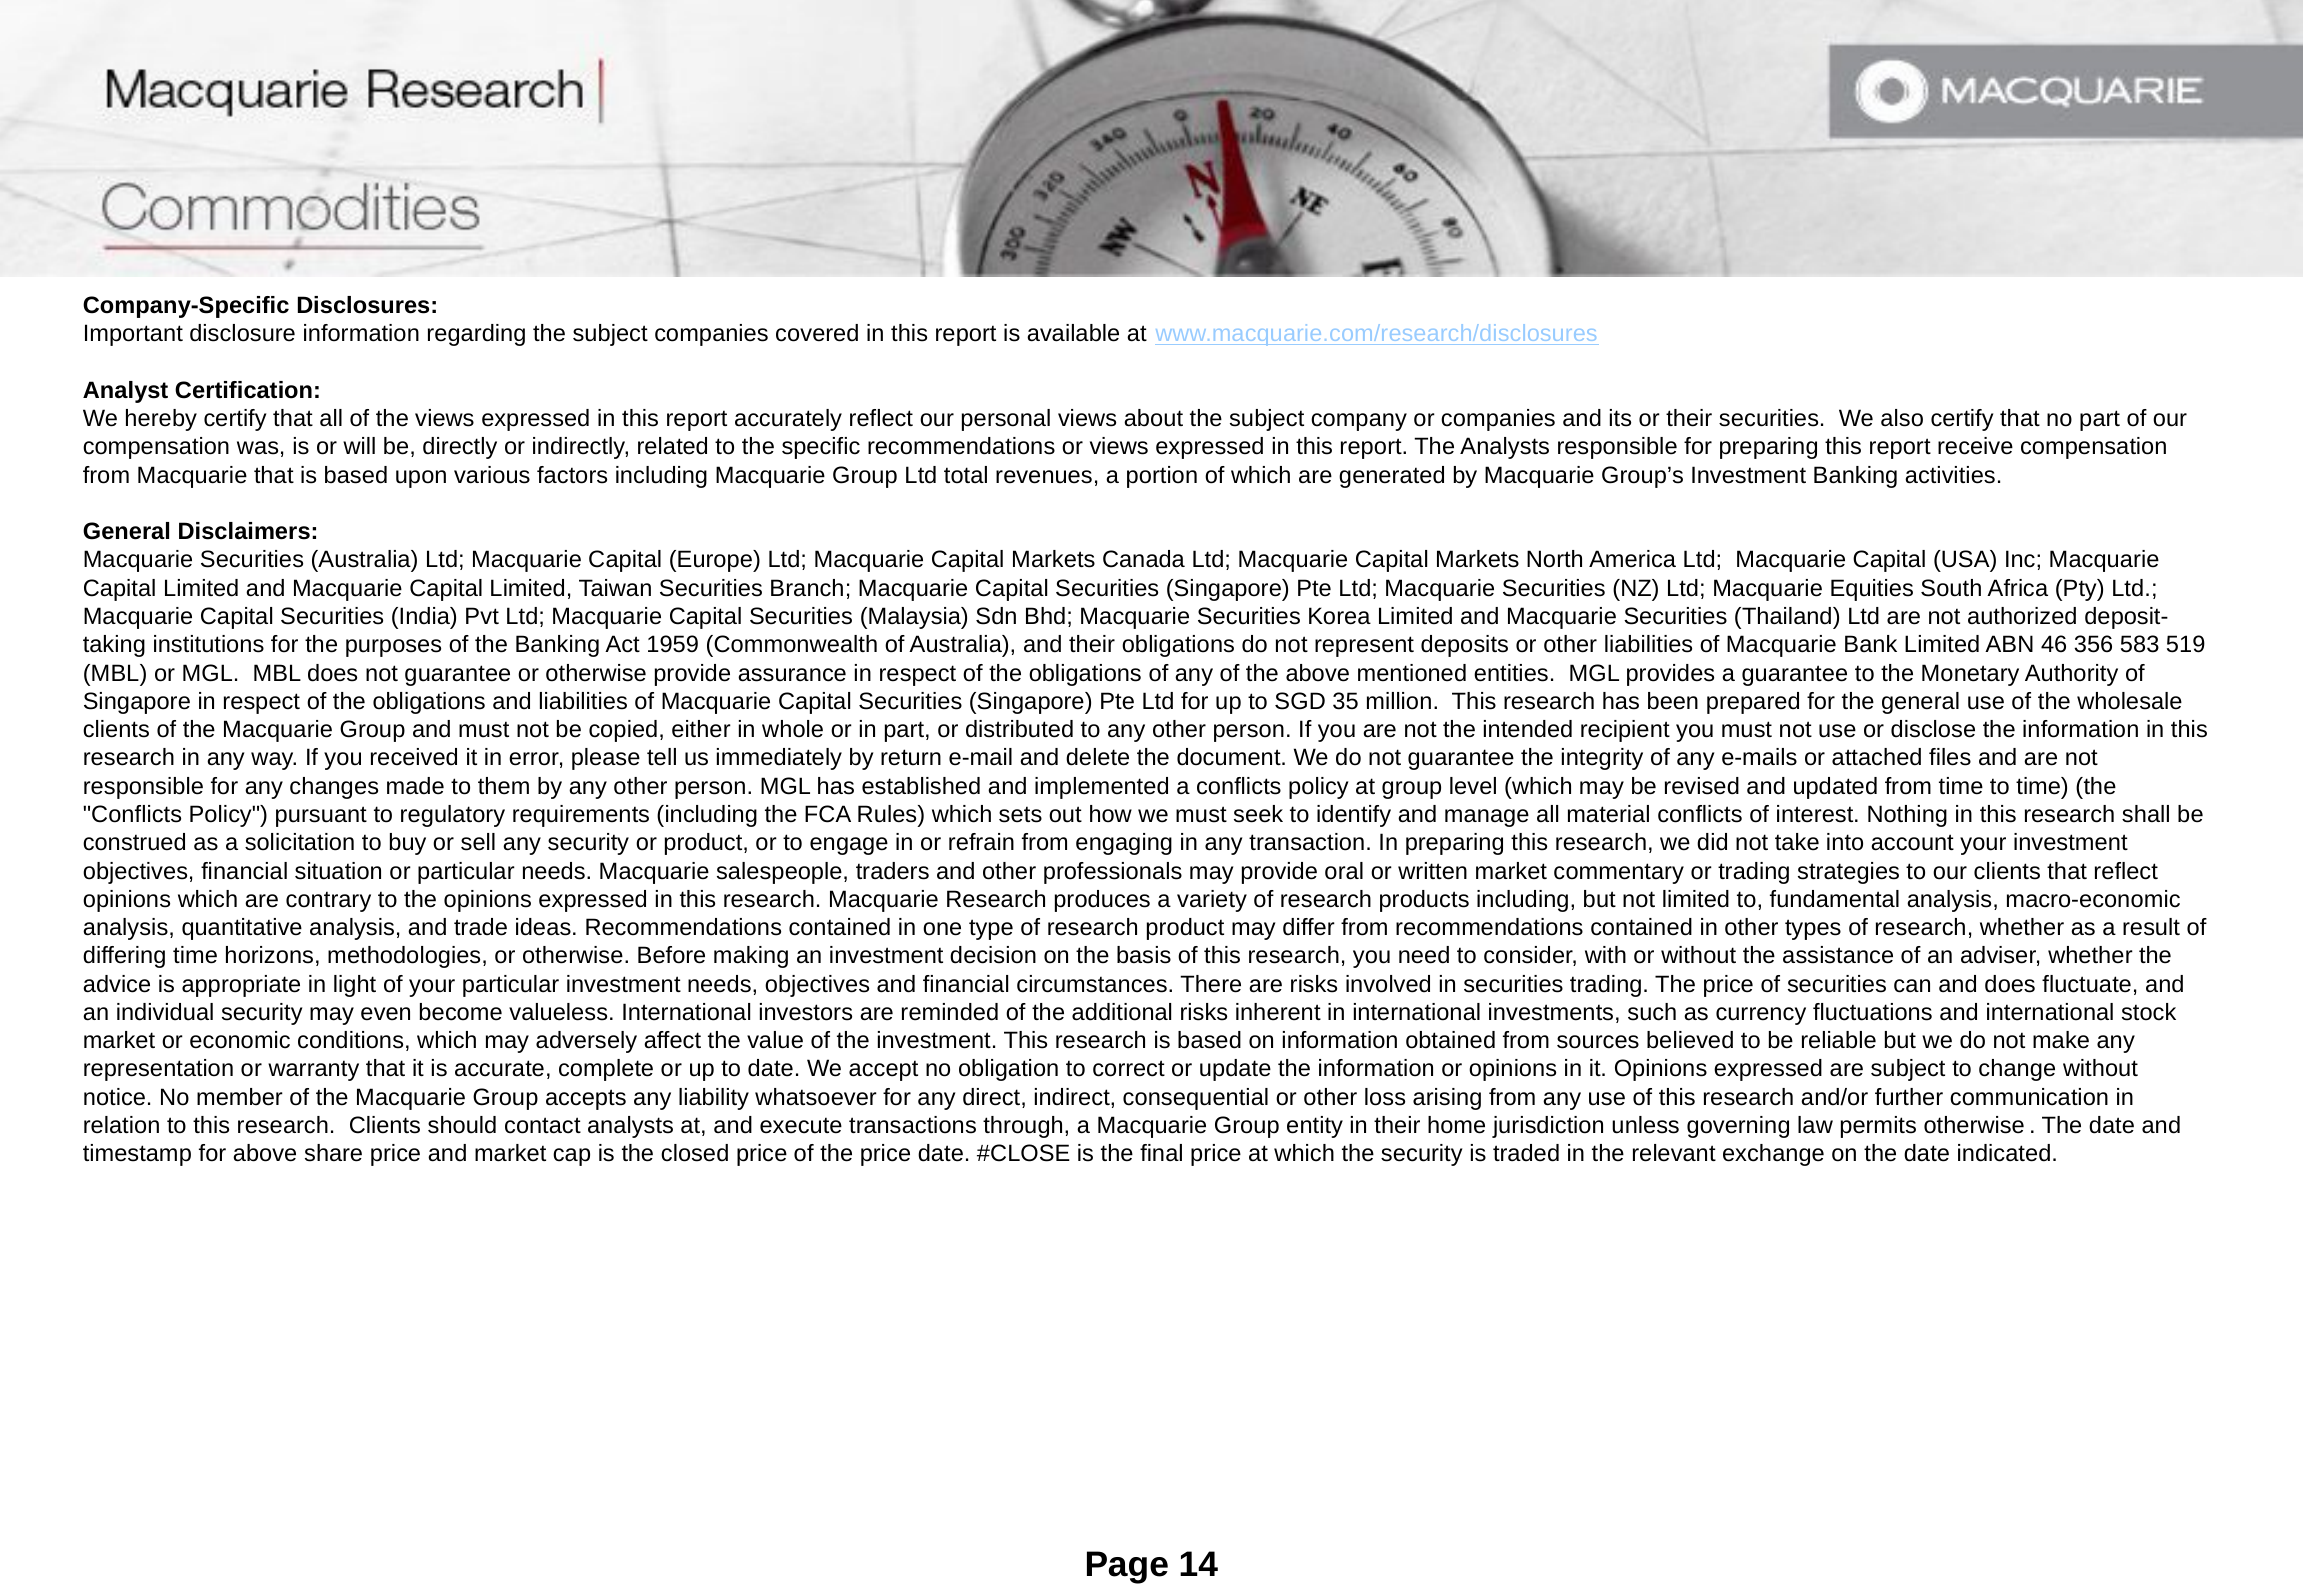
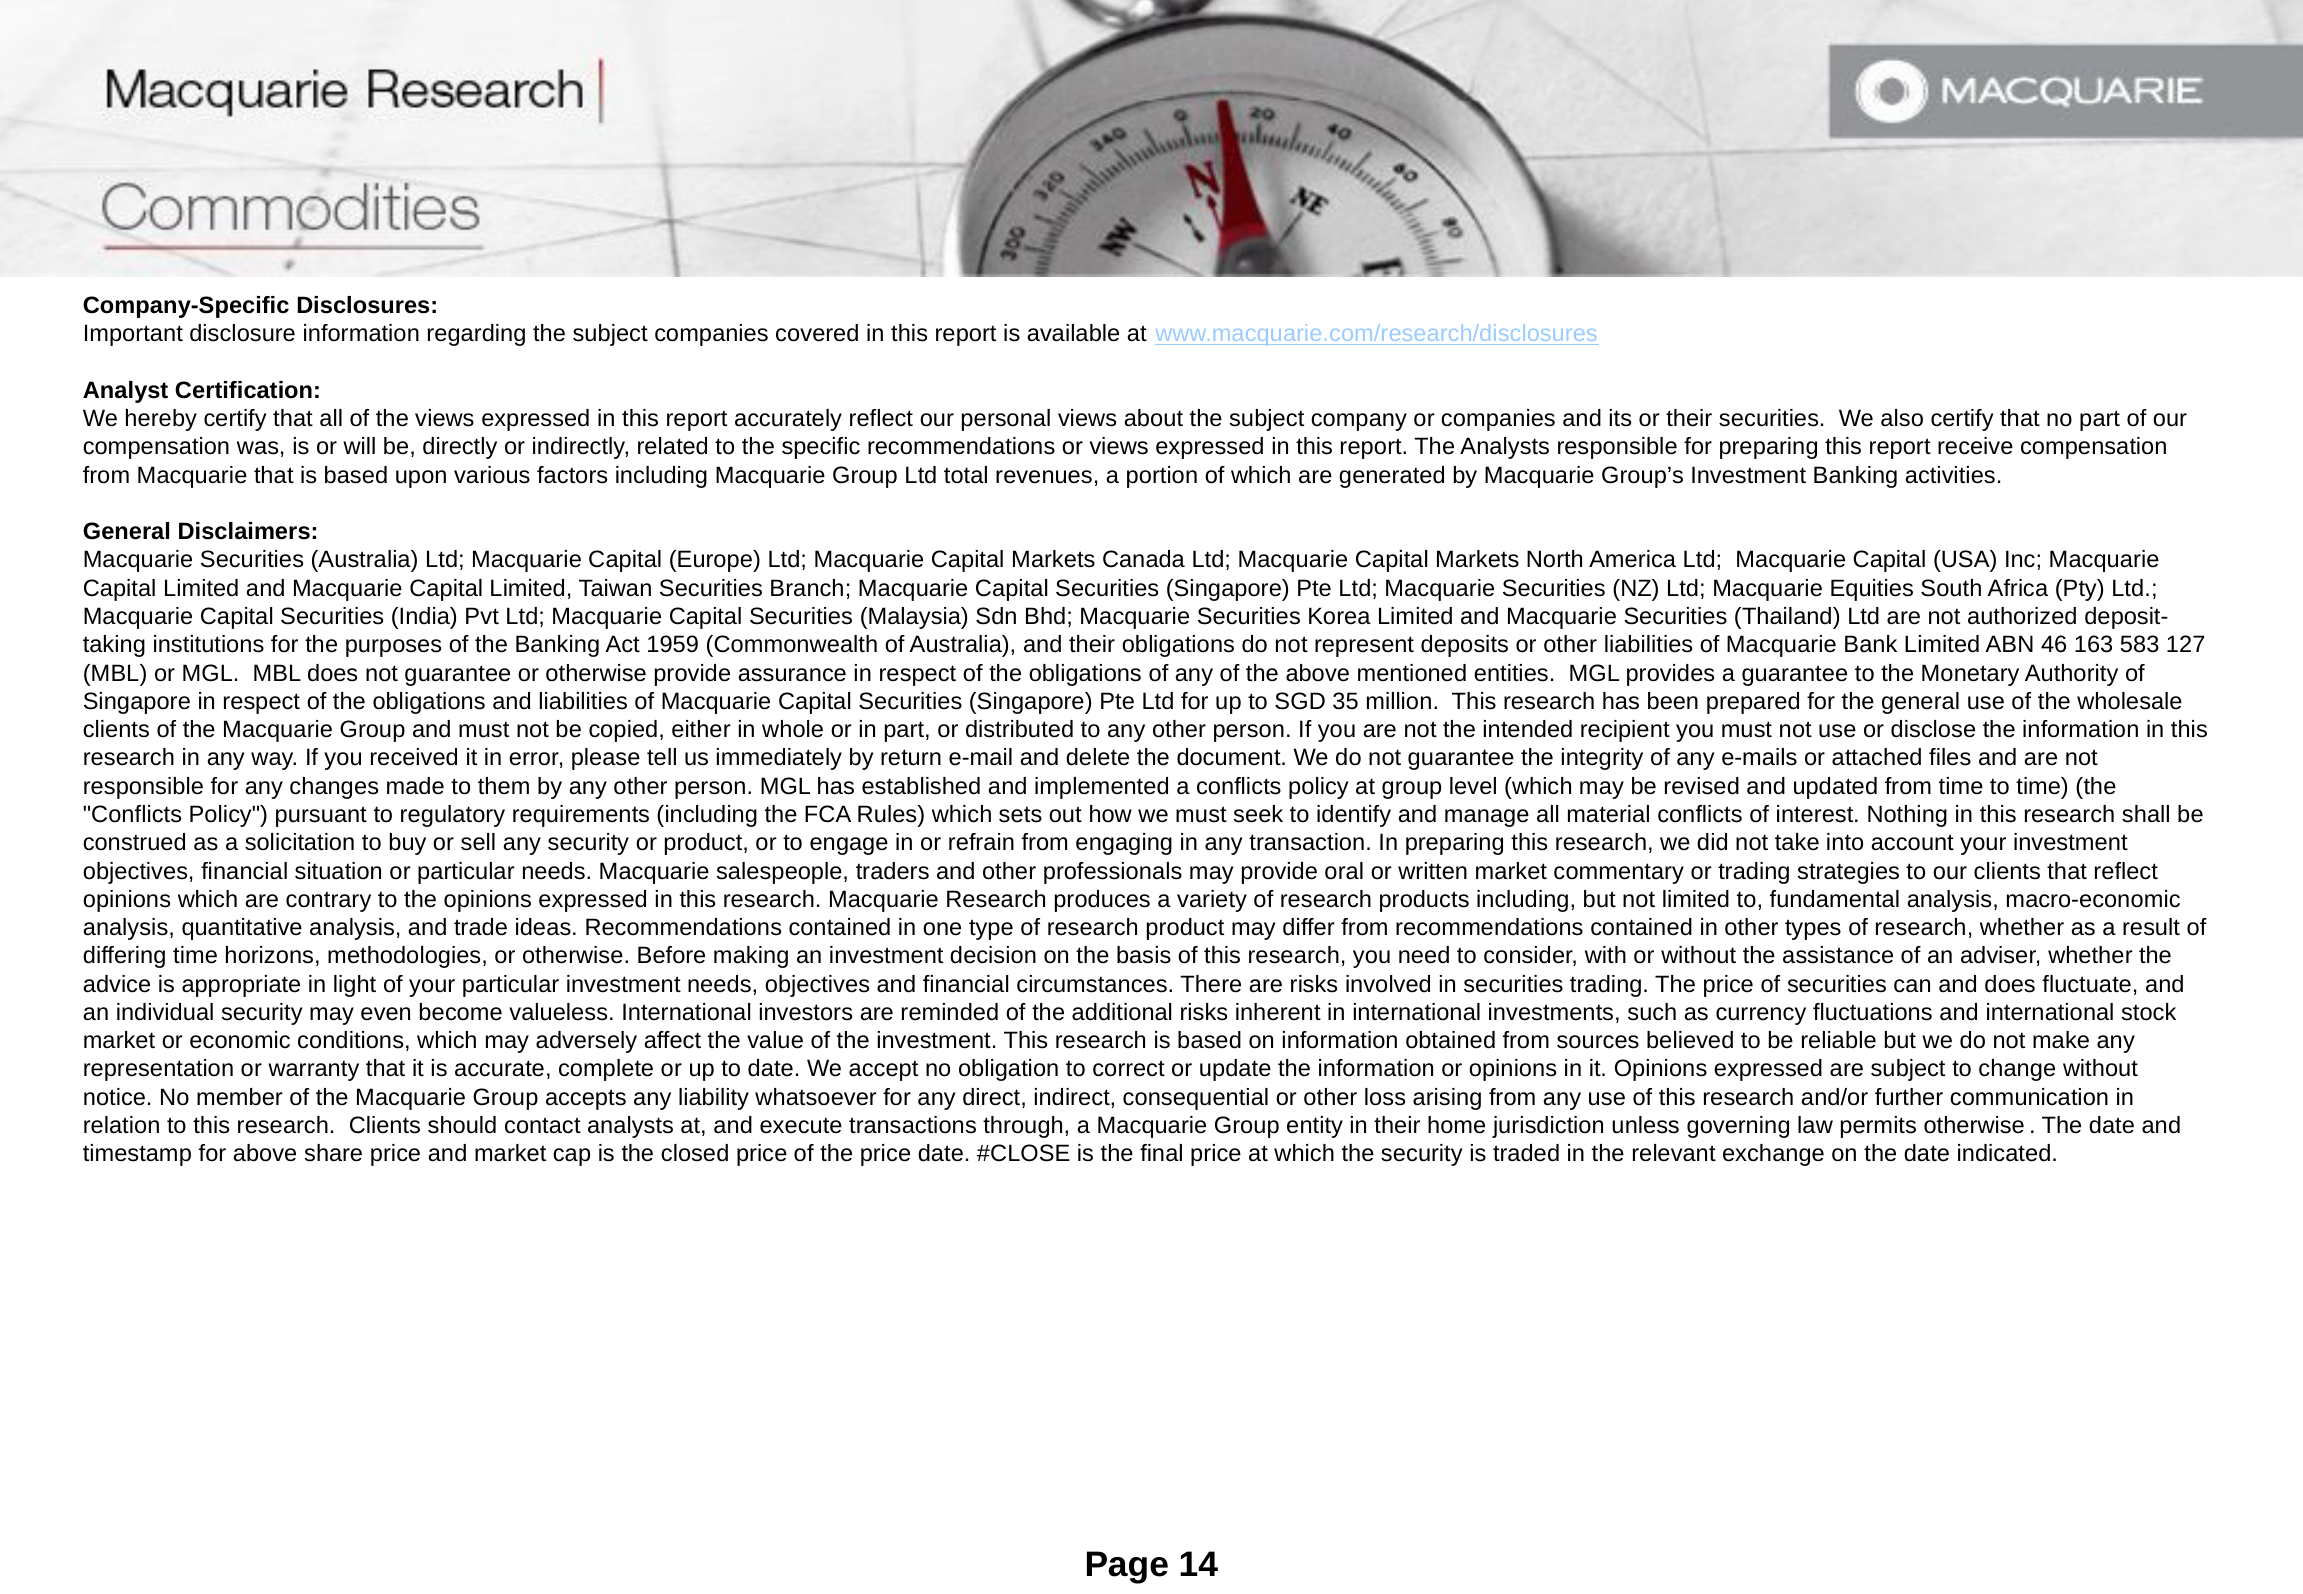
356: 356 -> 163 (2094, 645)
519: 519 -> 127 (2186, 645)
